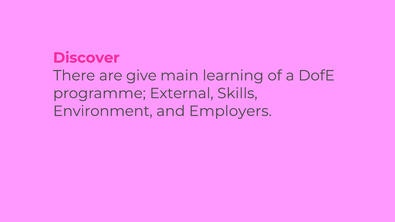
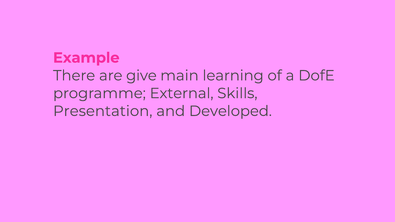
Discover: Discover -> Example (86, 58)
Environment: Environment -> Presentation (103, 111)
Employers: Employers -> Developed (230, 111)
